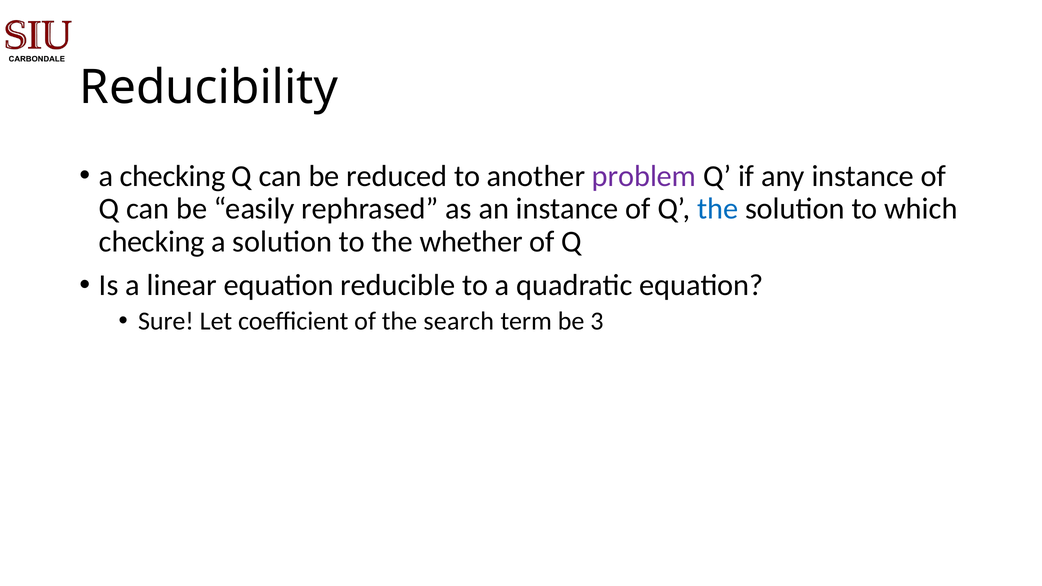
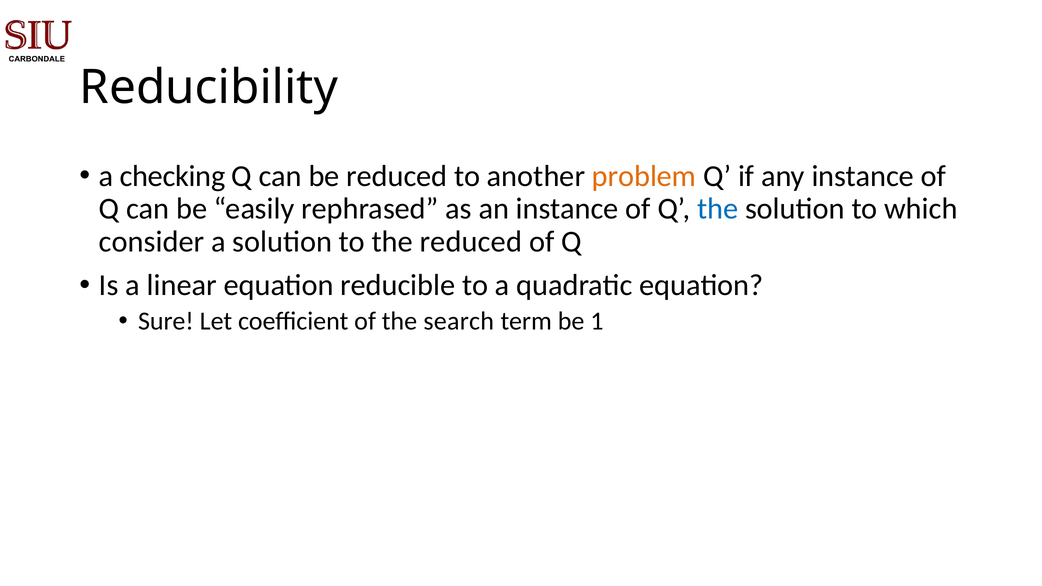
problem colour: purple -> orange (644, 176)
checking: checking -> consider (152, 242)
the whether: whether -> reduced (471, 242)
3: 3 -> 1 (597, 321)
